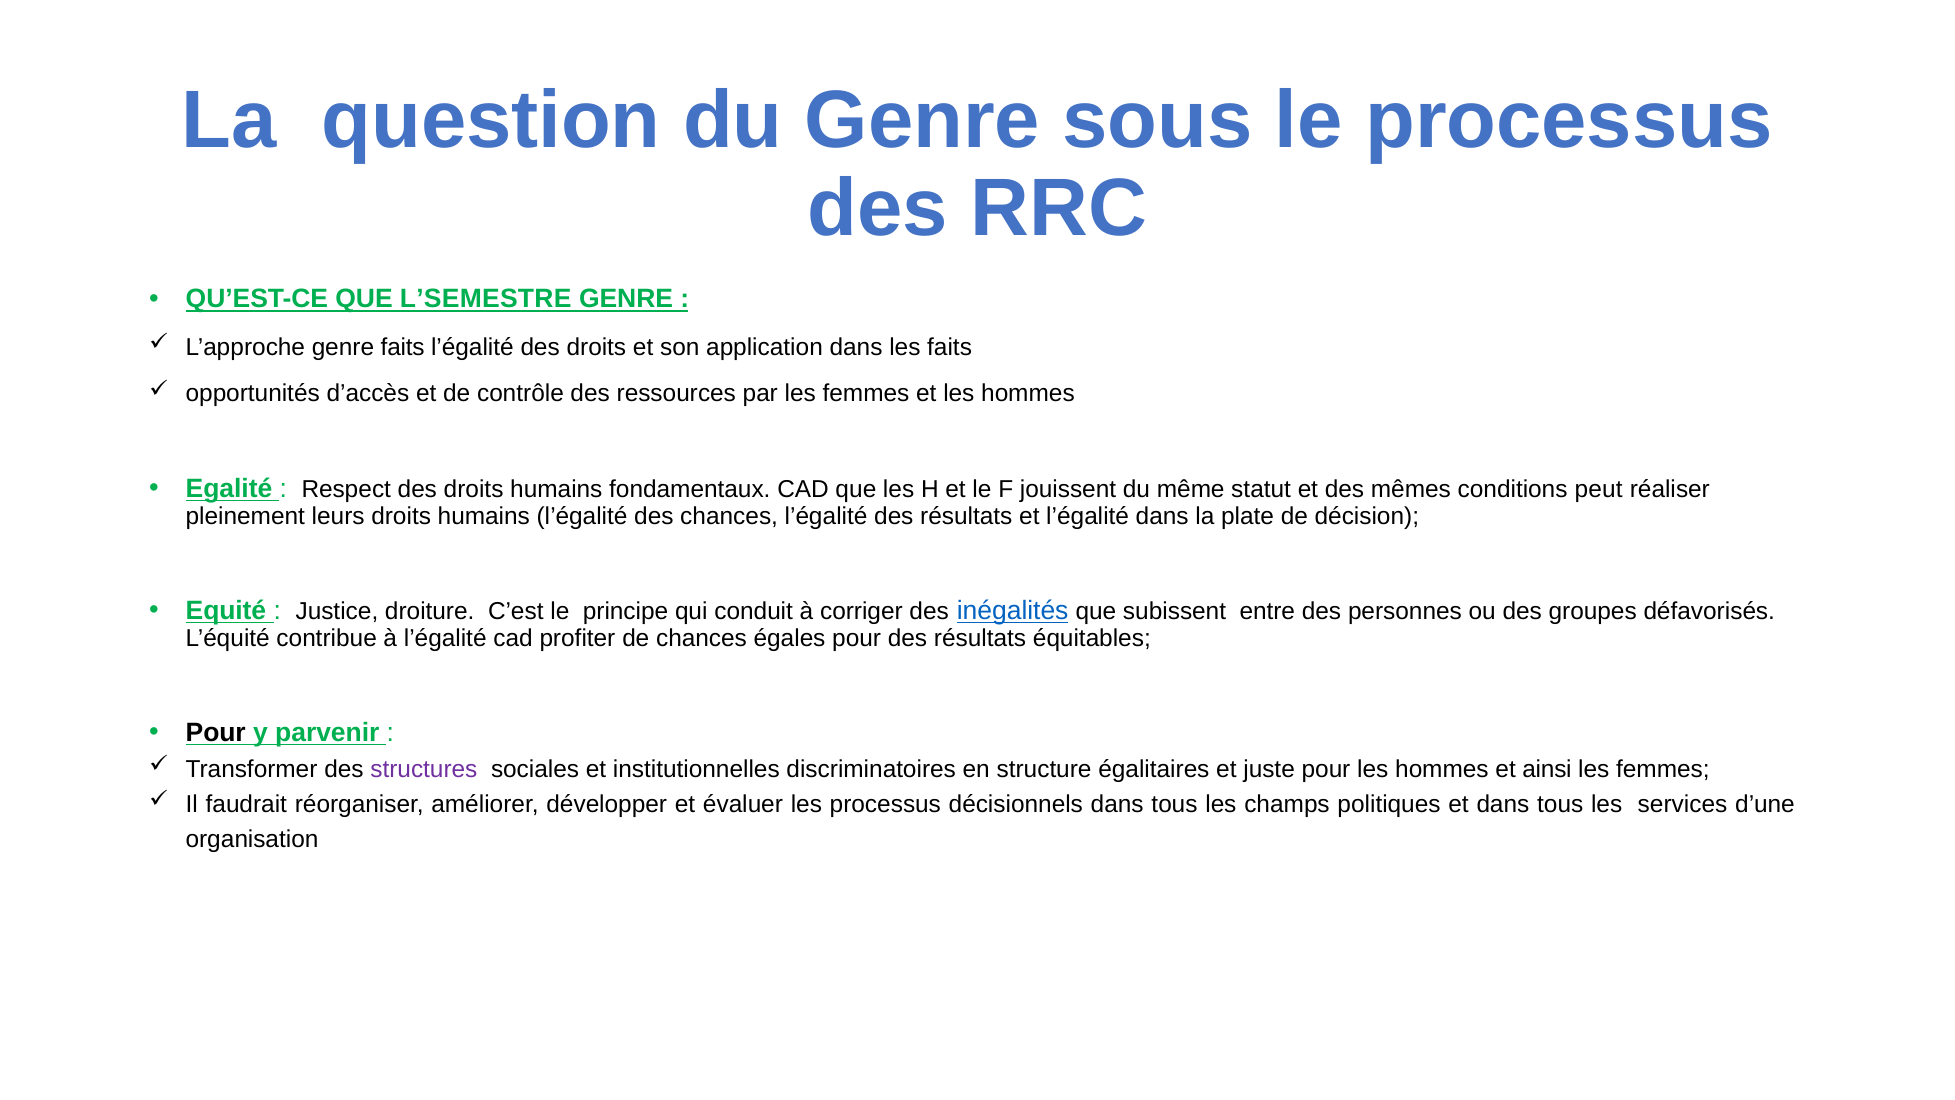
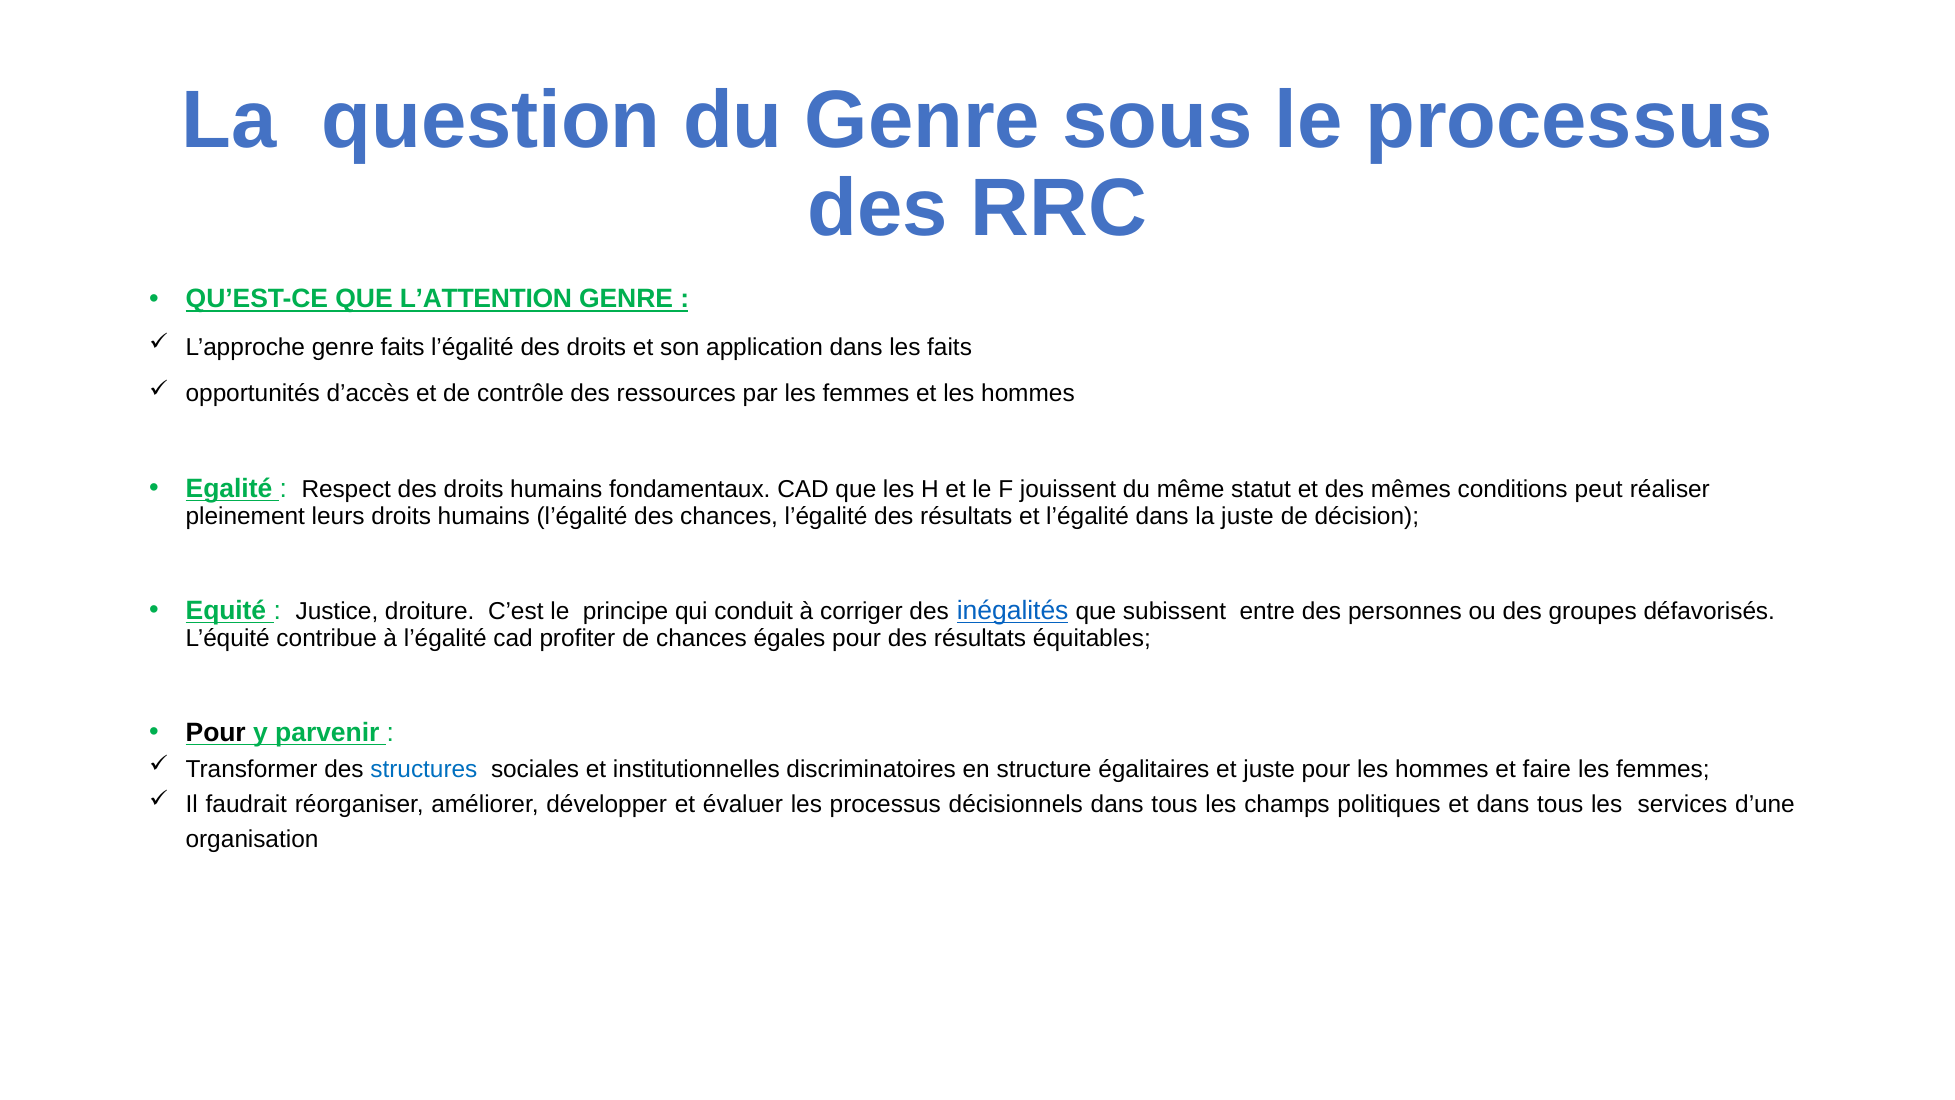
L’SEMESTRE: L’SEMESTRE -> L’ATTENTION (486, 299)
la plate: plate -> juste (1247, 516)
structures colour: purple -> blue (424, 769)
ainsi: ainsi -> faire (1547, 769)
